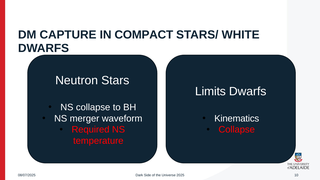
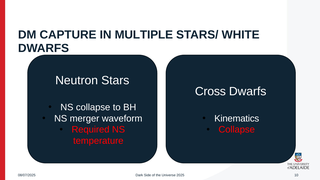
COMPACT: COMPACT -> MULTIPLE (144, 35)
Limits: Limits -> Cross (210, 92)
